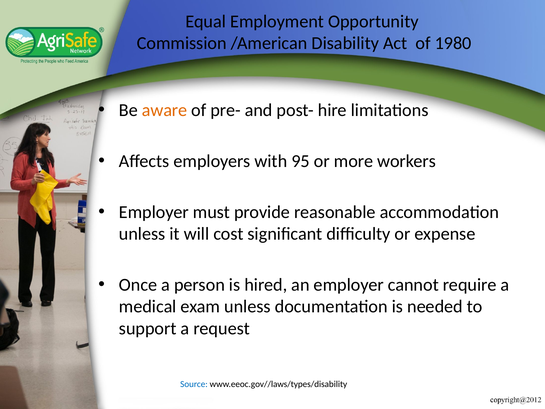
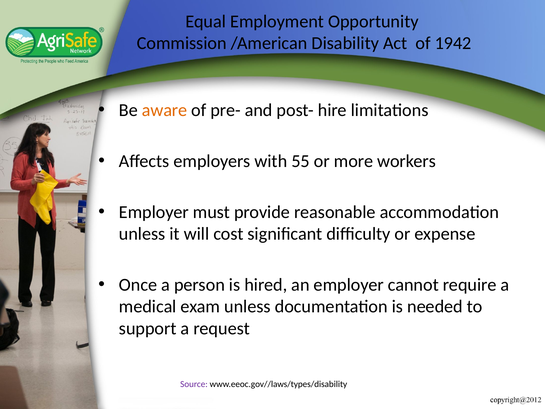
1980: 1980 -> 1942 (453, 43)
95: 95 -> 55 (301, 161)
Source colour: blue -> purple (194, 384)
